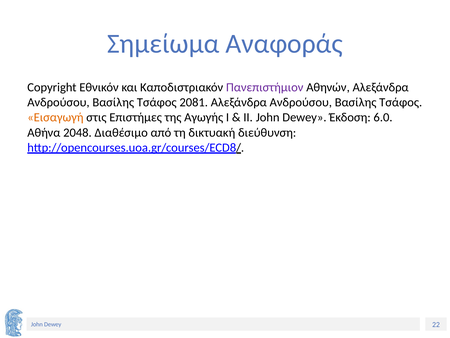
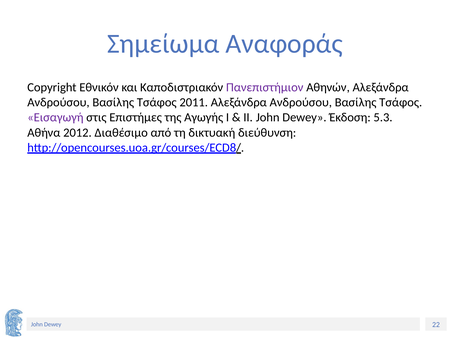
2081: 2081 -> 2011 (194, 102)
Εισαγωγή colour: orange -> purple (55, 117)
6.0: 6.0 -> 5.3 (383, 117)
2048: 2048 -> 2012 (77, 132)
